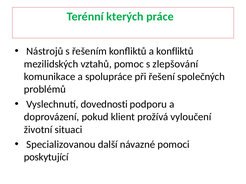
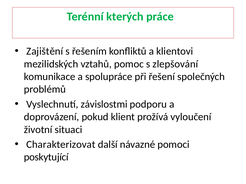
Nástrojů: Nástrojů -> Zajištění (45, 51)
a konfliktů: konfliktů -> klientovi (175, 51)
dovednosti: dovednosti -> závislostmi (104, 104)
Specializovanou: Specializovanou -> Charakterizovat (61, 145)
